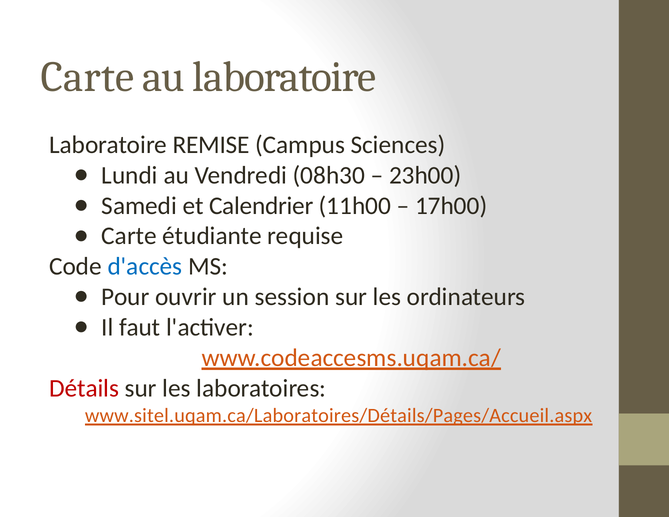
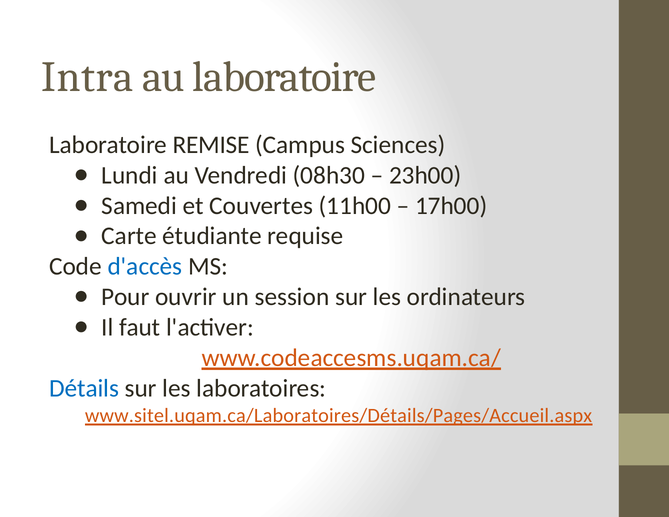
Carte: Carte -> Intra (87, 77)
Calendrier: Calendrier -> Couvertes (261, 206)
Détails colour: red -> blue (84, 389)
